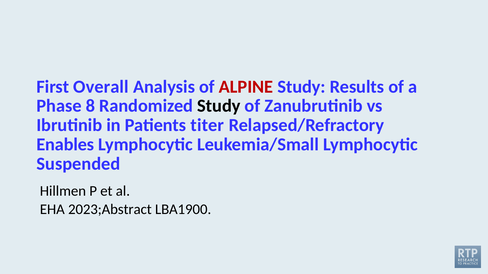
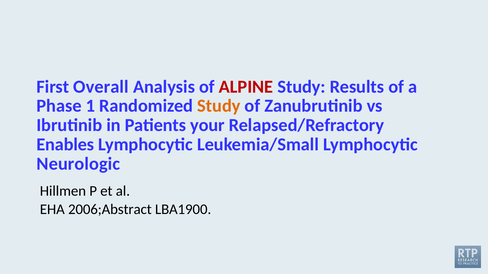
8: 8 -> 1 (90, 106)
Study colour: black -> orange (219, 106)
titer: titer -> your (208, 125)
Suspended: Suspended -> Neurologic (78, 164)
2023;Abstract: 2023;Abstract -> 2006;Abstract (110, 210)
